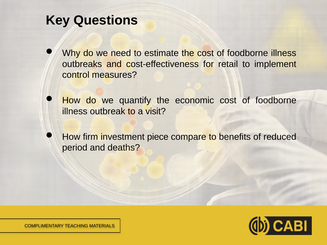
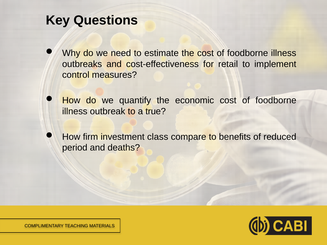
visit: visit -> true (156, 111)
piece: piece -> class (158, 137)
